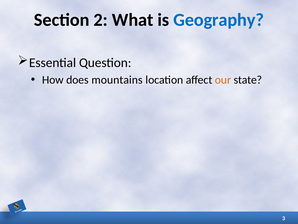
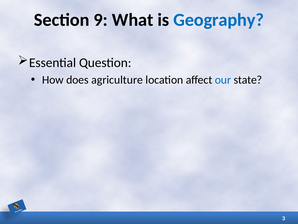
2: 2 -> 9 (101, 20)
mountains: mountains -> agriculture (117, 80)
our colour: orange -> blue (223, 80)
